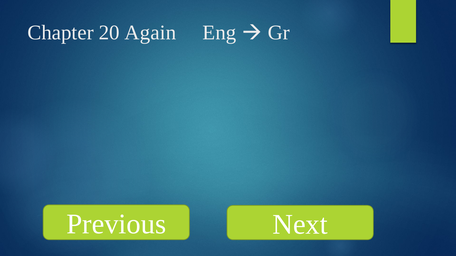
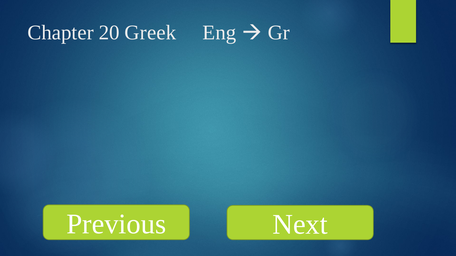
Again: Again -> Greek (150, 33)
